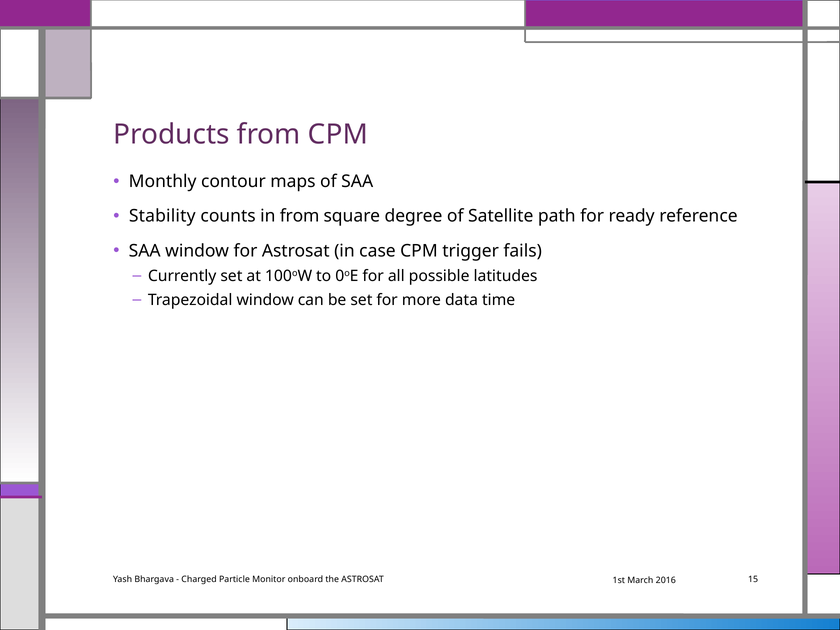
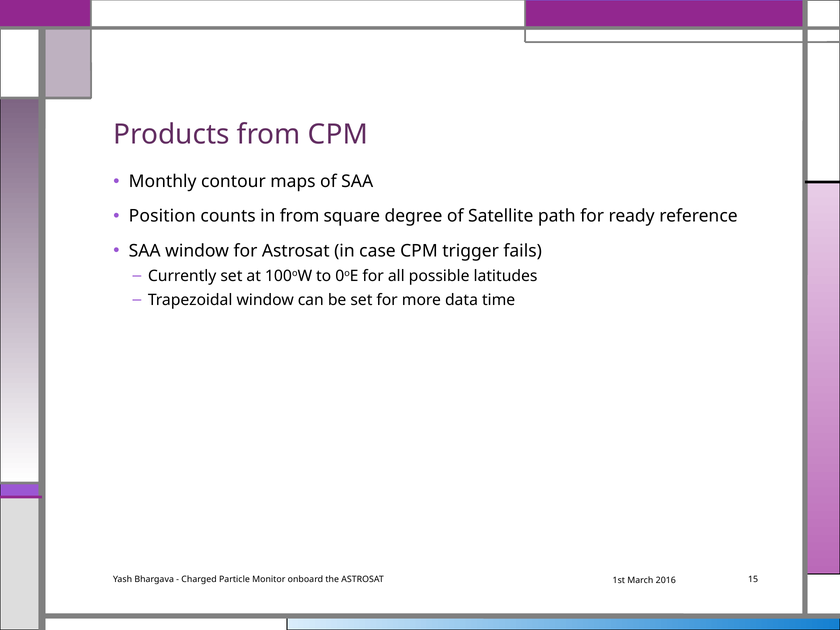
Stability: Stability -> Position (162, 216)
